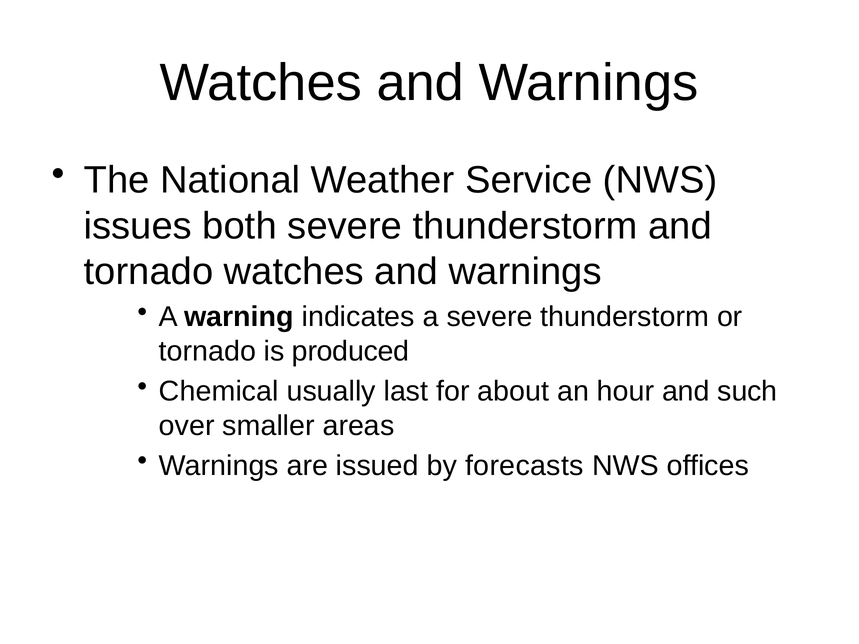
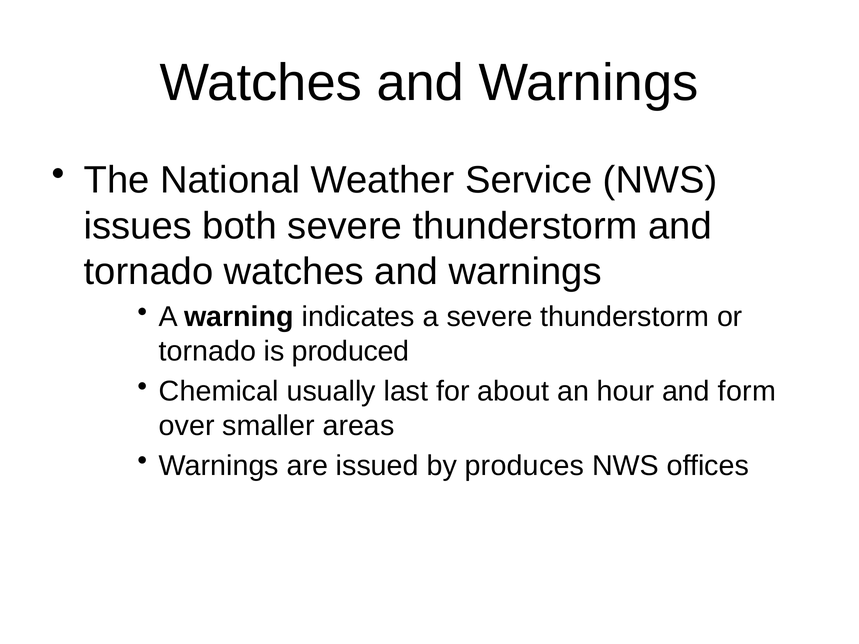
such: such -> form (747, 391)
forecasts: forecasts -> produces (524, 466)
